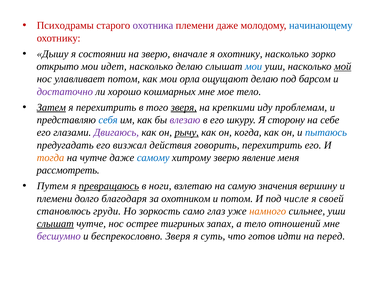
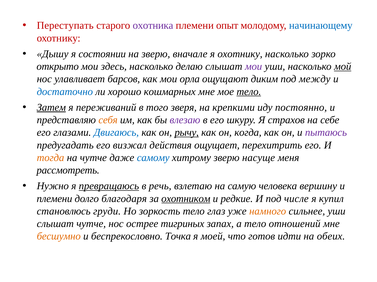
Психодрамы: Психодрамы -> Переступать (65, 26)
племени даже: даже -> опыт (227, 26)
идет: идет -> здесь (114, 67)
мои colour: blue -> purple (254, 67)
улавливает потом: потом -> барсов (124, 79)
ощущают делаю: делаю -> диким (264, 79)
барсом: барсом -> между (315, 79)
достаточно colour: purple -> blue (65, 92)
тело underline: none -> present (249, 92)
я перехитрить: перехитрить -> переживаний (106, 108)
зверя underline: present -> none (184, 108)
проблемам: проблемам -> постоянно (301, 108)
себя colour: blue -> orange (108, 120)
сторону: сторону -> страхов (286, 120)
Двигаюсь colour: purple -> blue (116, 133)
пытаюсь colour: blue -> purple (326, 133)
говорить: говорить -> ощущает (217, 145)
явление: явление -> насуще (259, 158)
Путем: Путем -> Нужно (53, 187)
ноги: ноги -> речь (160, 187)
значения: значения -> человека (278, 187)
охотником underline: none -> present (186, 199)
и потом: потом -> редкие (237, 199)
своей: своей -> купил (331, 199)
зоркость само: само -> тело (194, 212)
слышат underline: present -> none (55, 224)
бесшумно colour: purple -> orange (59, 237)
беспрекословно Зверя: Зверя -> Точка (178, 237)
суть: суть -> моей (213, 237)
перед: перед -> обеих (331, 237)
